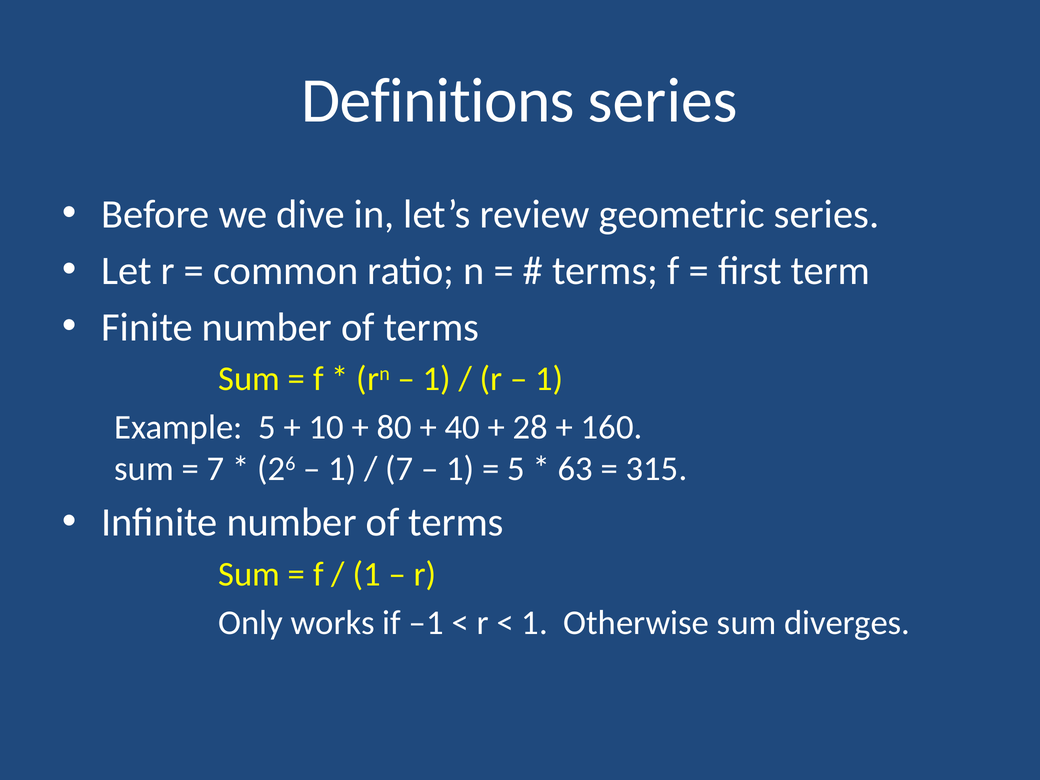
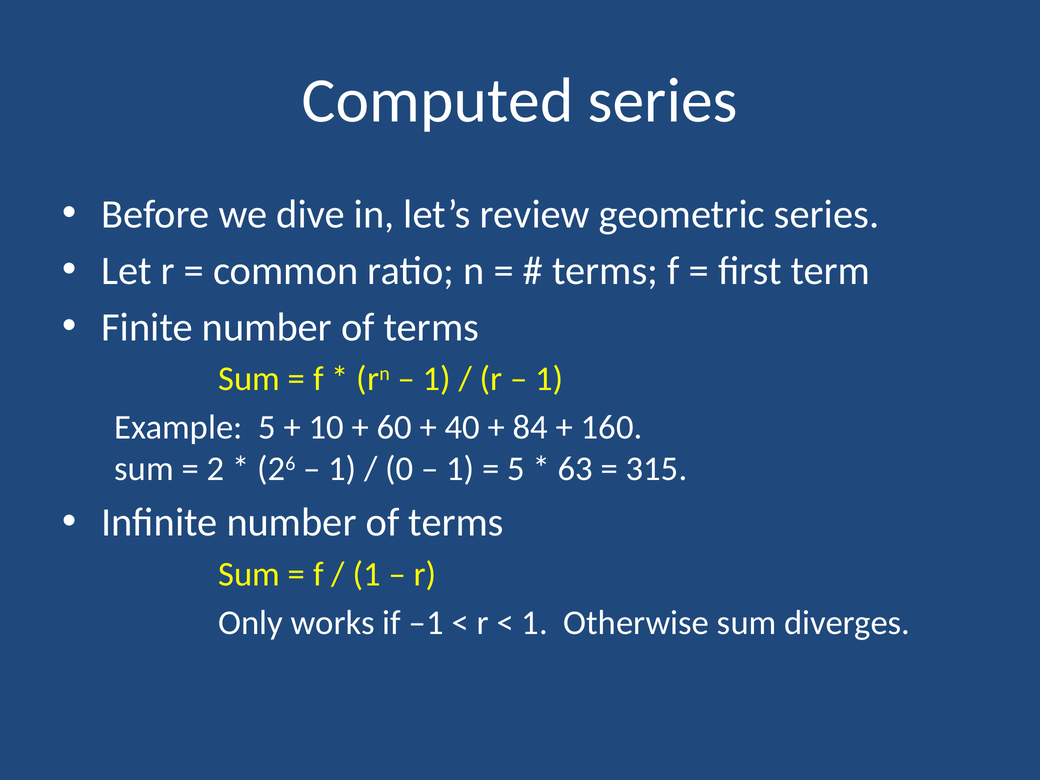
Definitions: Definitions -> Computed (438, 101)
80: 80 -> 60 (394, 427)
28: 28 -> 84 (530, 427)
7: 7 -> 2 (216, 469)
7: 7 -> 0 (399, 469)
